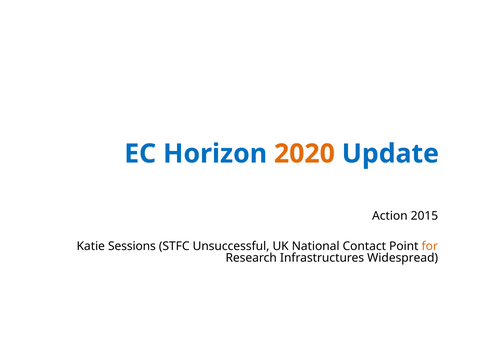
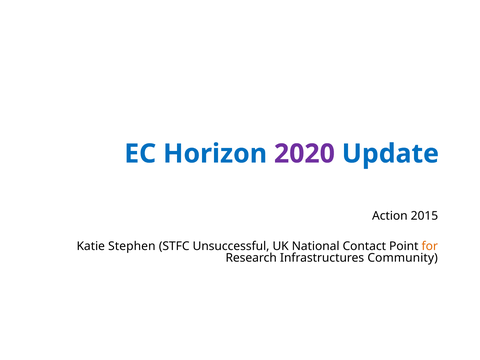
2020 colour: orange -> purple (304, 154)
Sessions: Sessions -> Stephen (132, 246)
Widespread: Widespread -> Community (403, 258)
